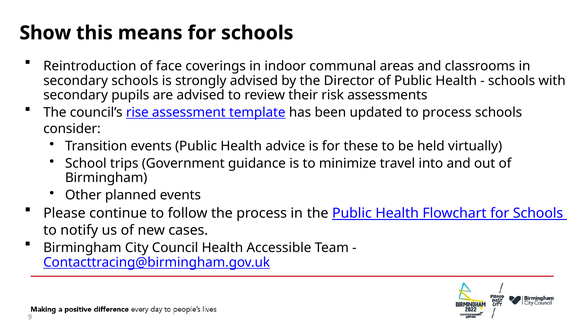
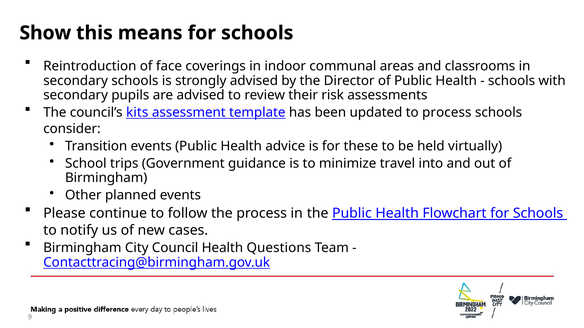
rise: rise -> kits (137, 113)
Accessible: Accessible -> Questions (279, 248)
